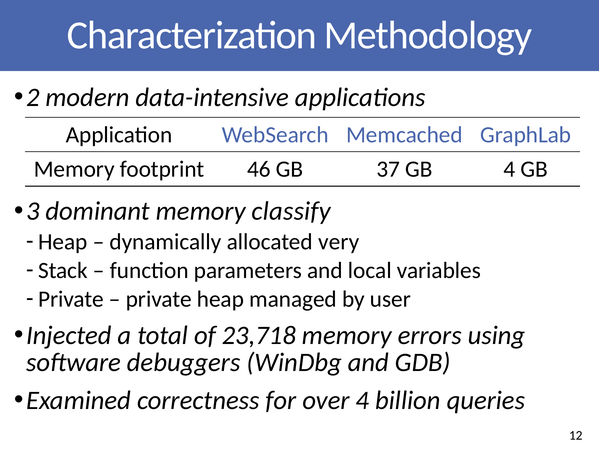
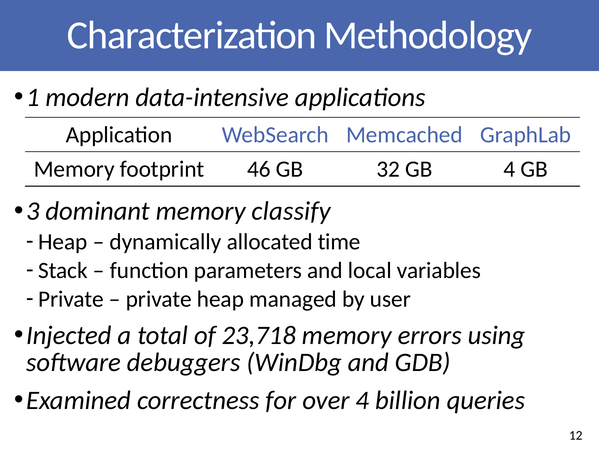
2: 2 -> 1 (33, 97)
37: 37 -> 32 (388, 169)
very: very -> time (339, 242)
